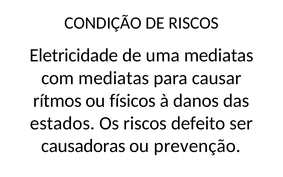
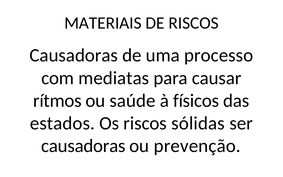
CONDIÇÃO: CONDIÇÃO -> MATERIAIS (103, 23)
Eletricidade: Eletricidade -> Causadoras (74, 55)
uma mediatas: mediatas -> processo (219, 55)
físicos: físicos -> saúde (133, 101)
danos: danos -> físicos (196, 101)
defeito: defeito -> sólidas (198, 123)
